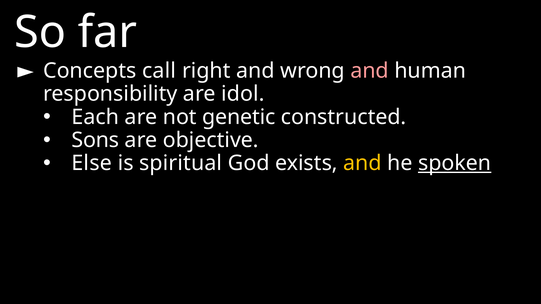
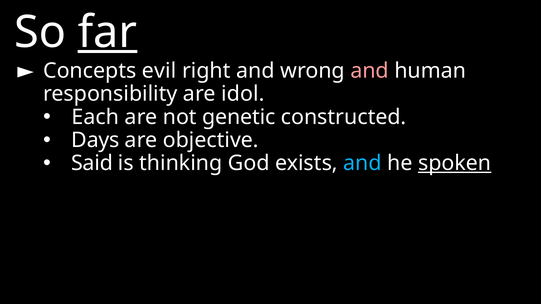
far underline: none -> present (108, 32)
call: call -> evil (159, 71)
Sons: Sons -> Days (95, 140)
Else: Else -> Said (92, 163)
spiritual: spiritual -> thinking (181, 163)
and colour: yellow -> light blue (362, 163)
